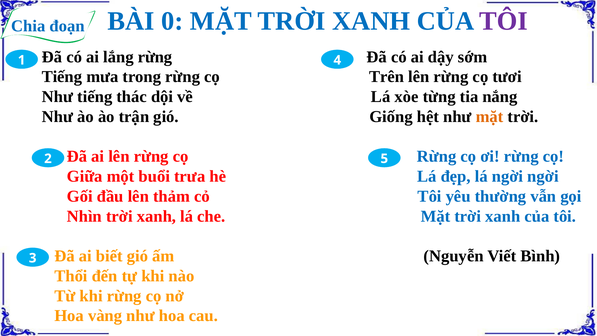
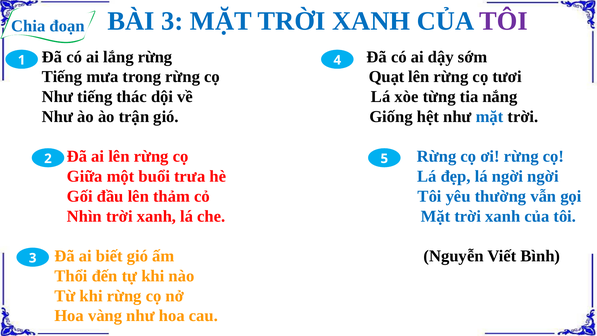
BÀI 0: 0 -> 3 (172, 21)
Trên: Trên -> Quạt (387, 77)
mặt colour: orange -> blue (490, 117)
